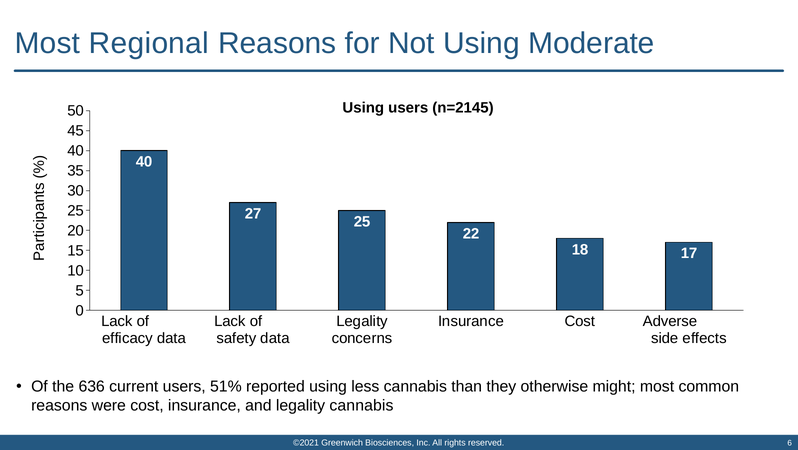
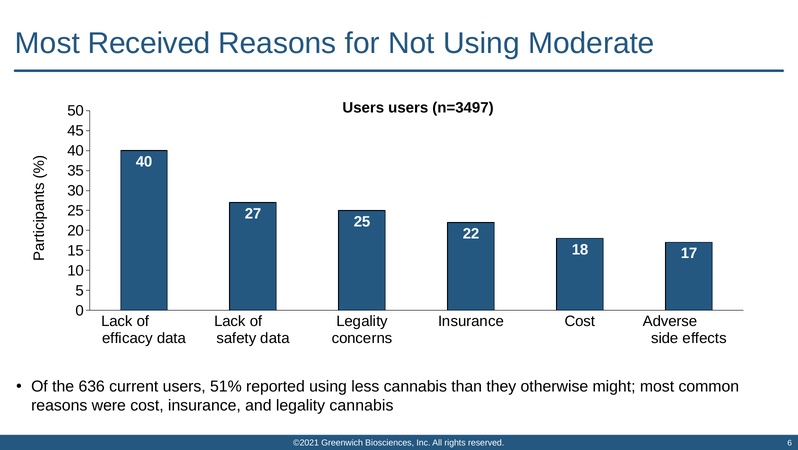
Regional: Regional -> Received (149, 43)
Using: Using -> Users (363, 108)
n=2145: n=2145 -> n=3497 (463, 108)
